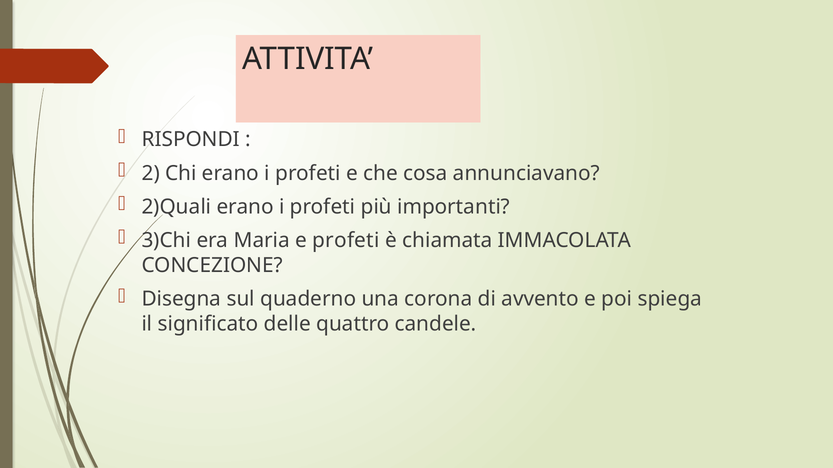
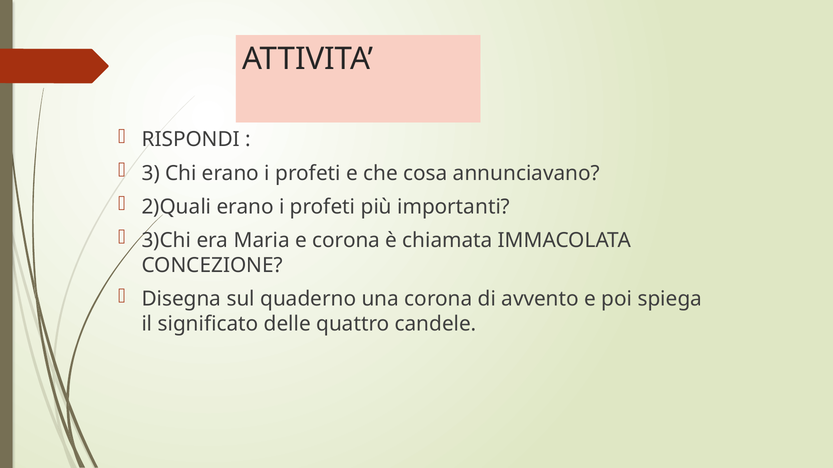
2: 2 -> 3 (151, 173)
e profeti: profeti -> corona (346, 241)
